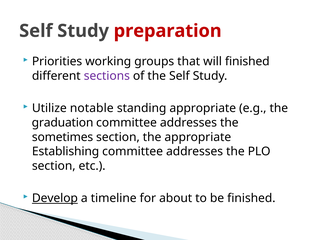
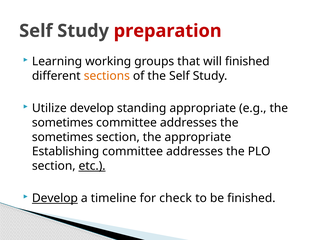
Priorities: Priorities -> Learning (57, 61)
sections colour: purple -> orange (107, 76)
Utilize notable: notable -> develop (92, 108)
graduation: graduation -> sometimes (63, 123)
etc underline: none -> present (92, 166)
about: about -> check (176, 198)
